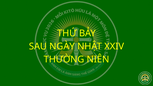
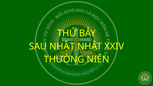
SAU NGÀY: NGÀY -> NHẬT (62, 46)
